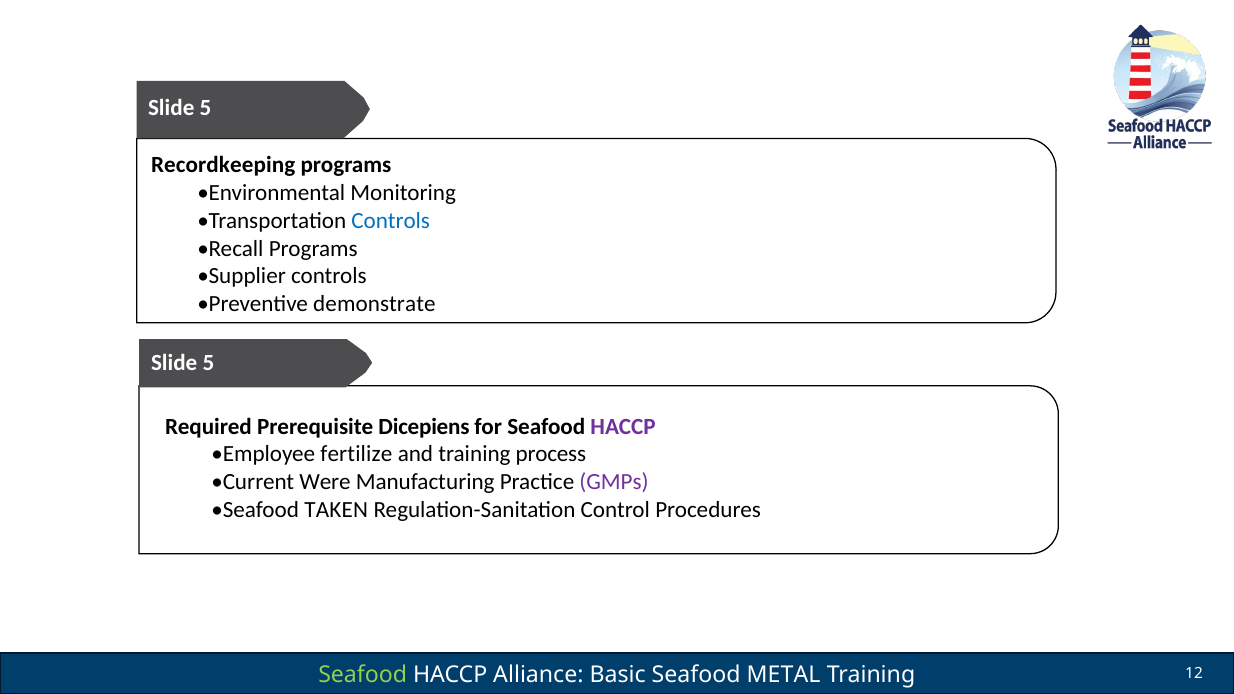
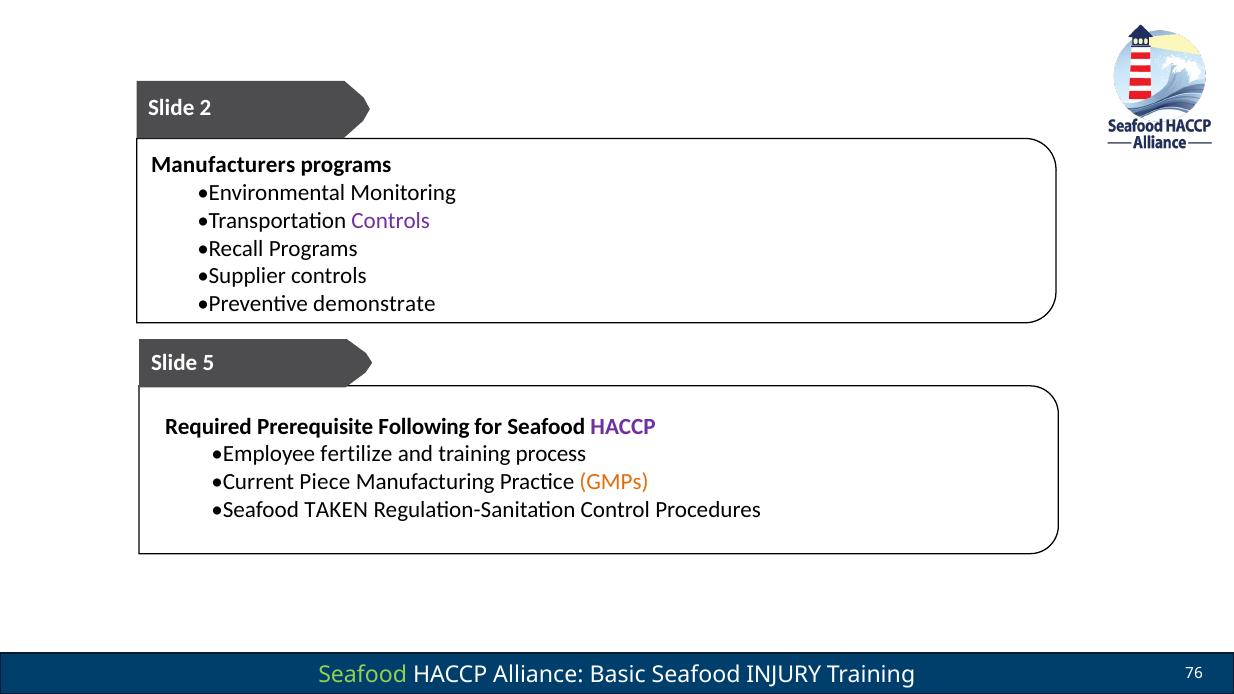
5: 5 -> 2 (205, 108)
Recordkeeping: Recordkeeping -> Manufacturers (223, 165)
Controls colour: blue -> purple (391, 221)
Dicepiens: Dicepiens -> Following (424, 426)
Were: Were -> Piece (325, 482)
GMPs colour: purple -> orange (614, 482)
METAL: METAL -> INJURY (784, 675)
12: 12 -> 76 (1194, 673)
